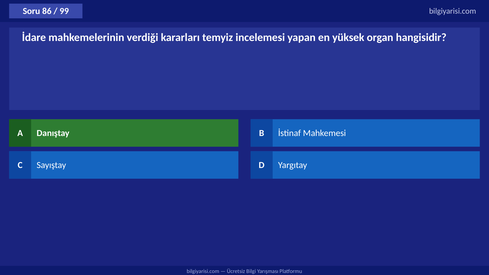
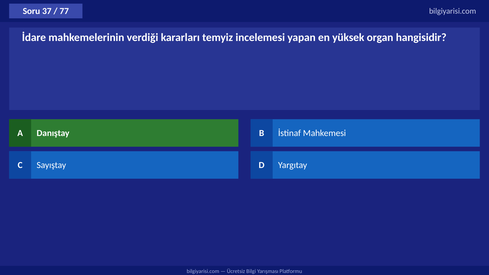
86: 86 -> 37 (47, 11)
99: 99 -> 77 (64, 11)
